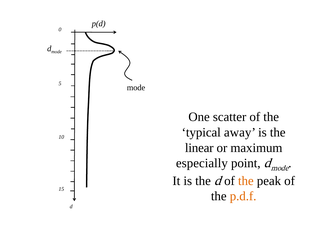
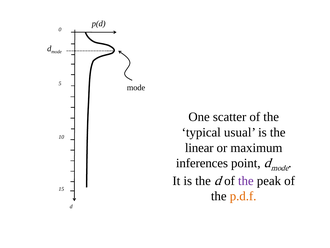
away: away -> usual (240, 132)
especially: especially -> inferences (202, 163)
the colour: orange -> purple (246, 180)
